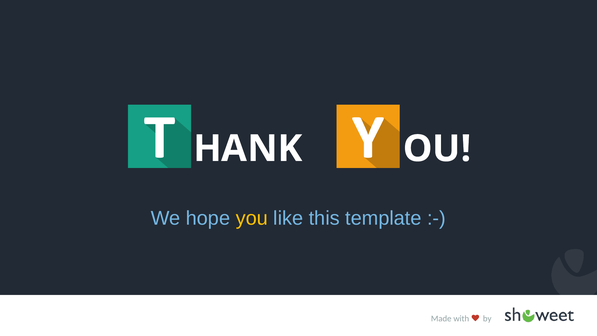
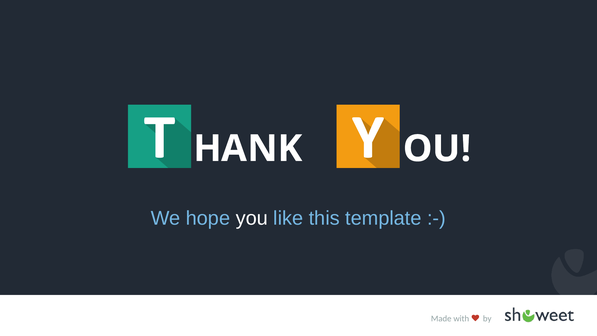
you colour: yellow -> white (252, 218)
